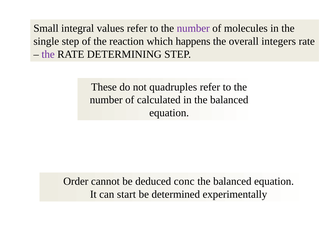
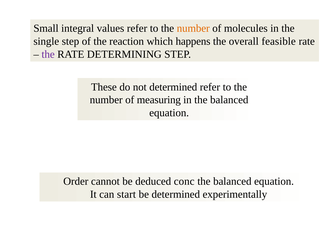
number colour: purple -> orange (193, 28)
integers: integers -> feasible (279, 41)
not quadruples: quadruples -> determined (173, 87)
calculated: calculated -> measuring (159, 100)
